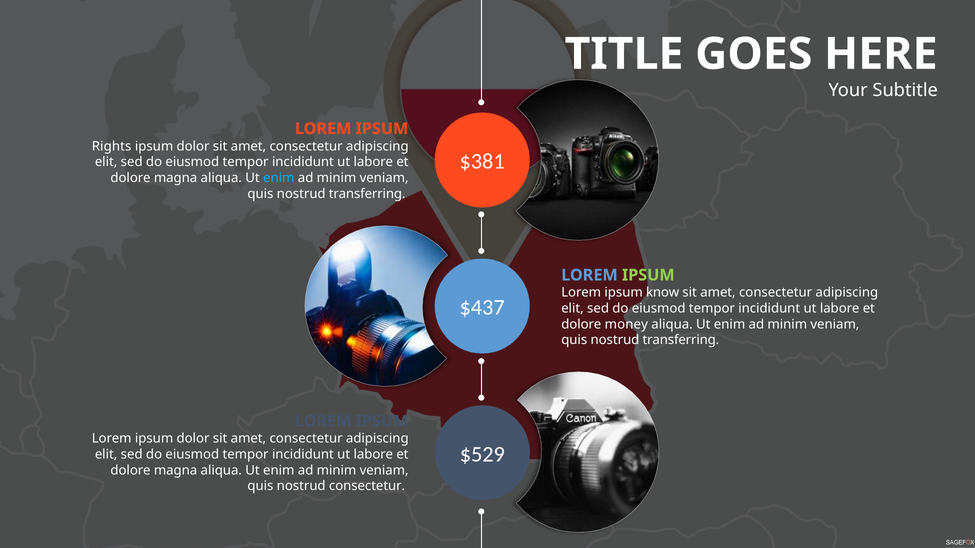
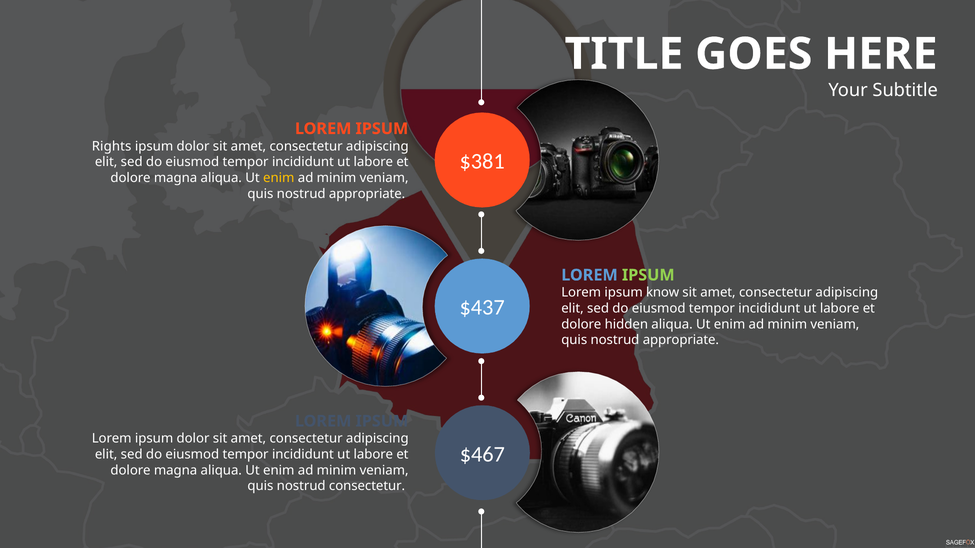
enim colour: light blue -> yellow (279, 178)
transferring: transferring -> appropriate (367, 194)
money: money -> hidden (626, 324)
transferring: transferring -> appropriate (681, 340)
$529: $529 -> $467 (482, 455)
